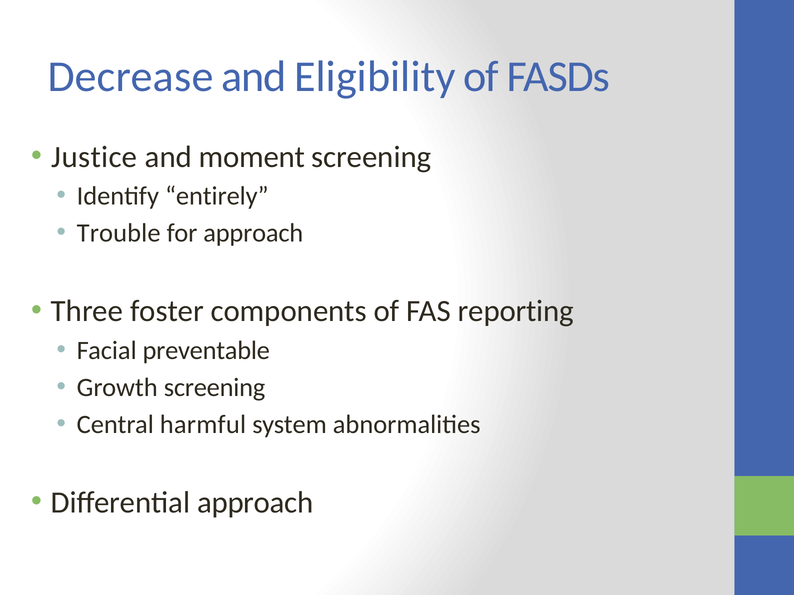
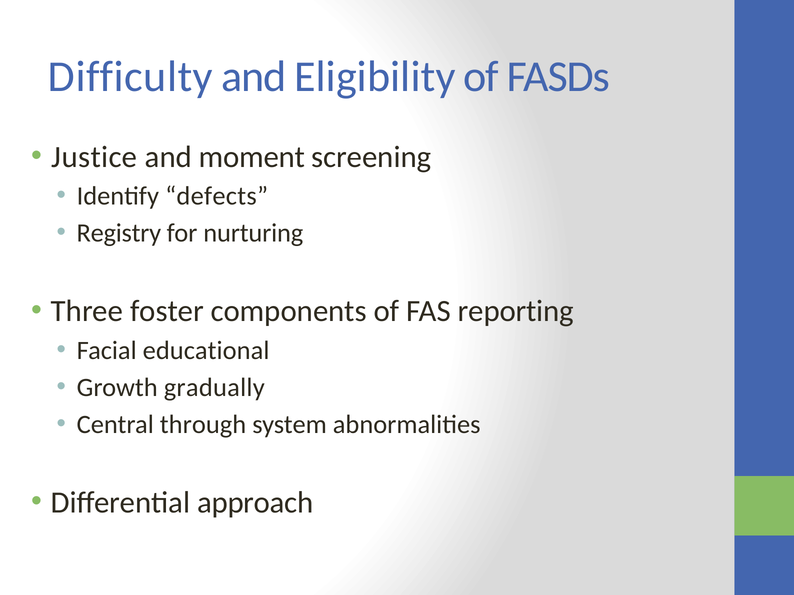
Decrease: Decrease -> Difficulty (130, 77)
entirely: entirely -> defects (217, 196)
Trouble: Trouble -> Registry (119, 233)
for approach: approach -> nurturing (253, 233)
preventable: preventable -> educational (206, 351)
Growth screening: screening -> gradually (214, 388)
harmful: harmful -> through (203, 425)
